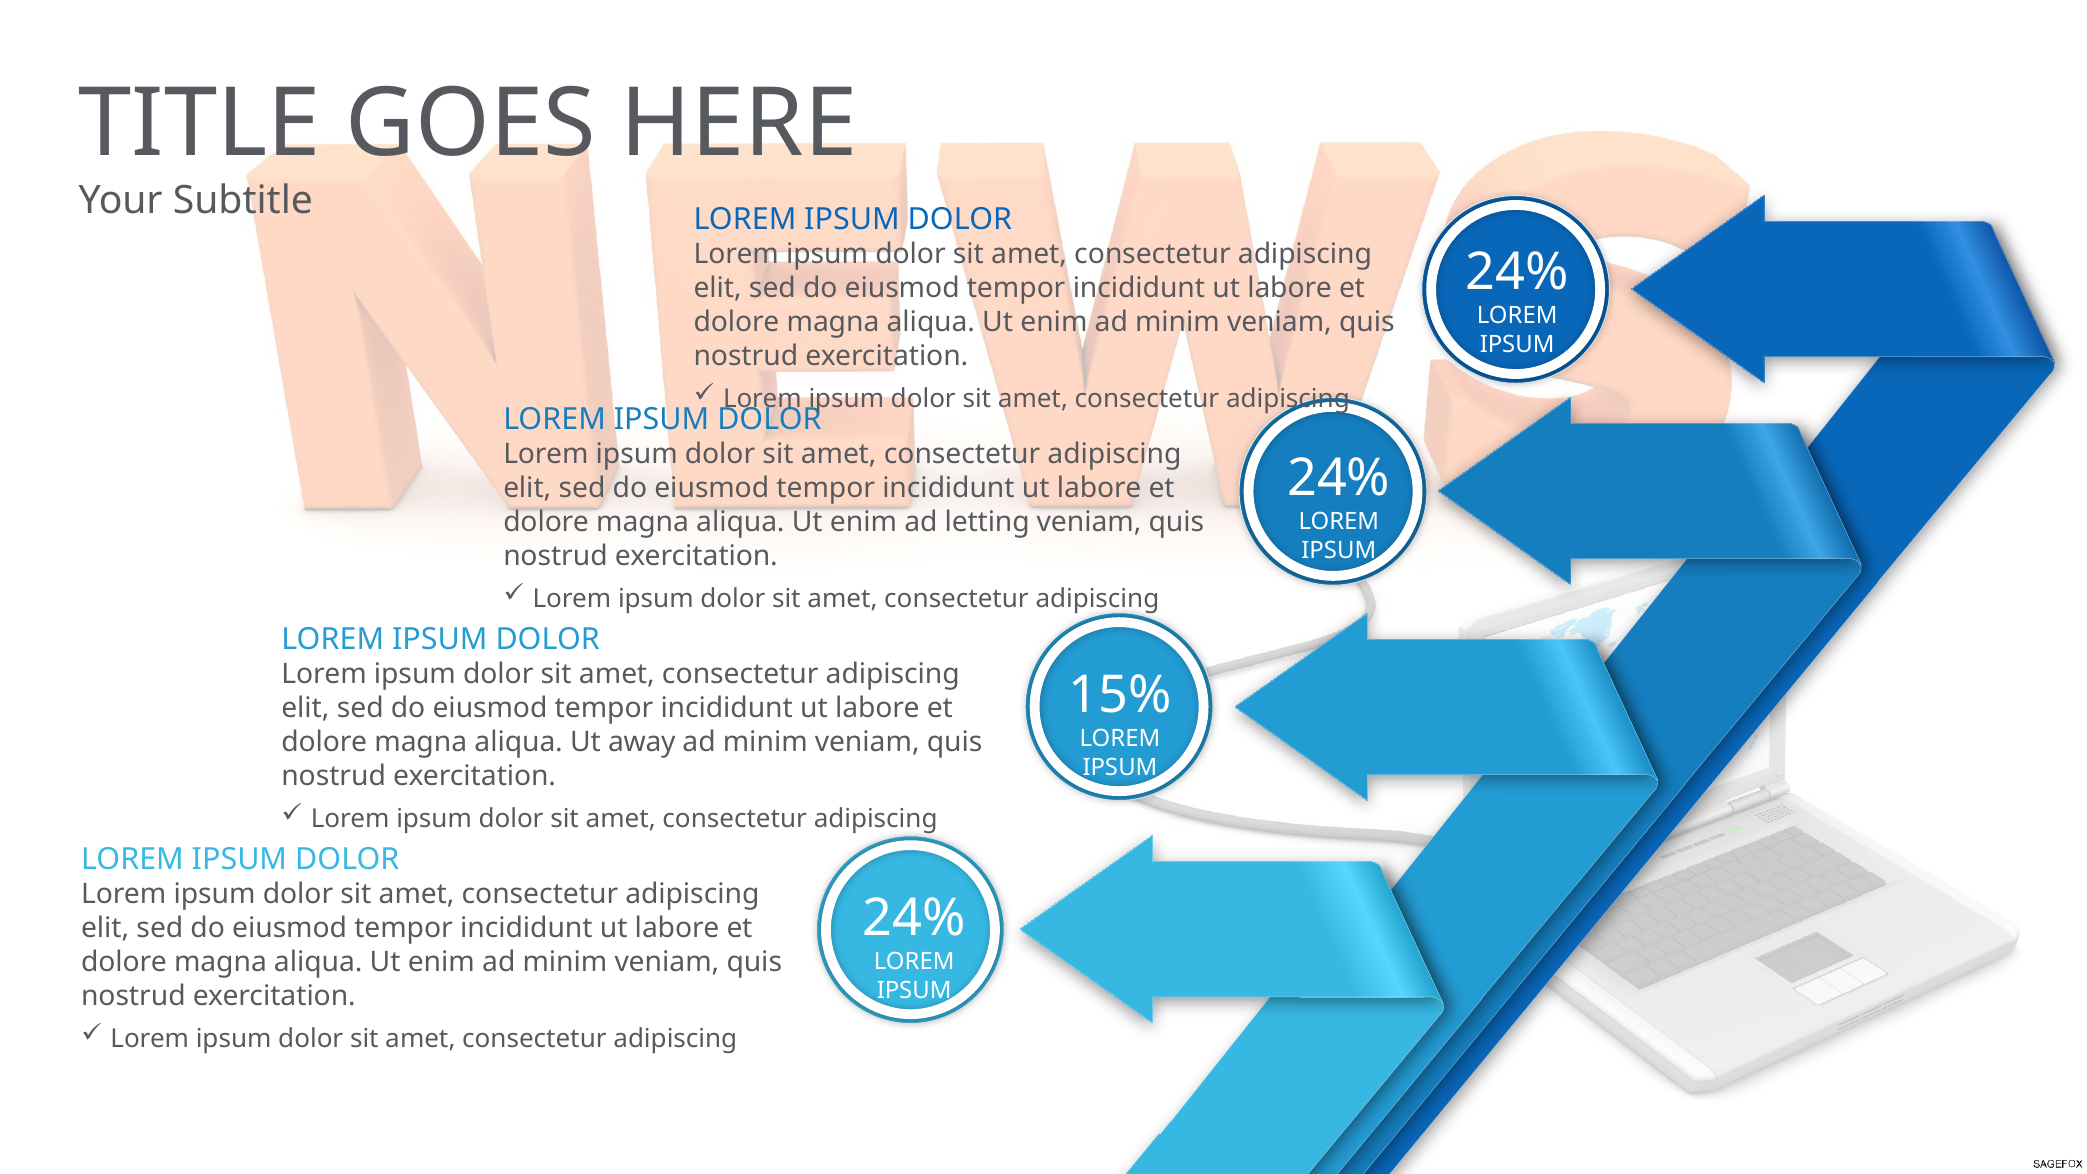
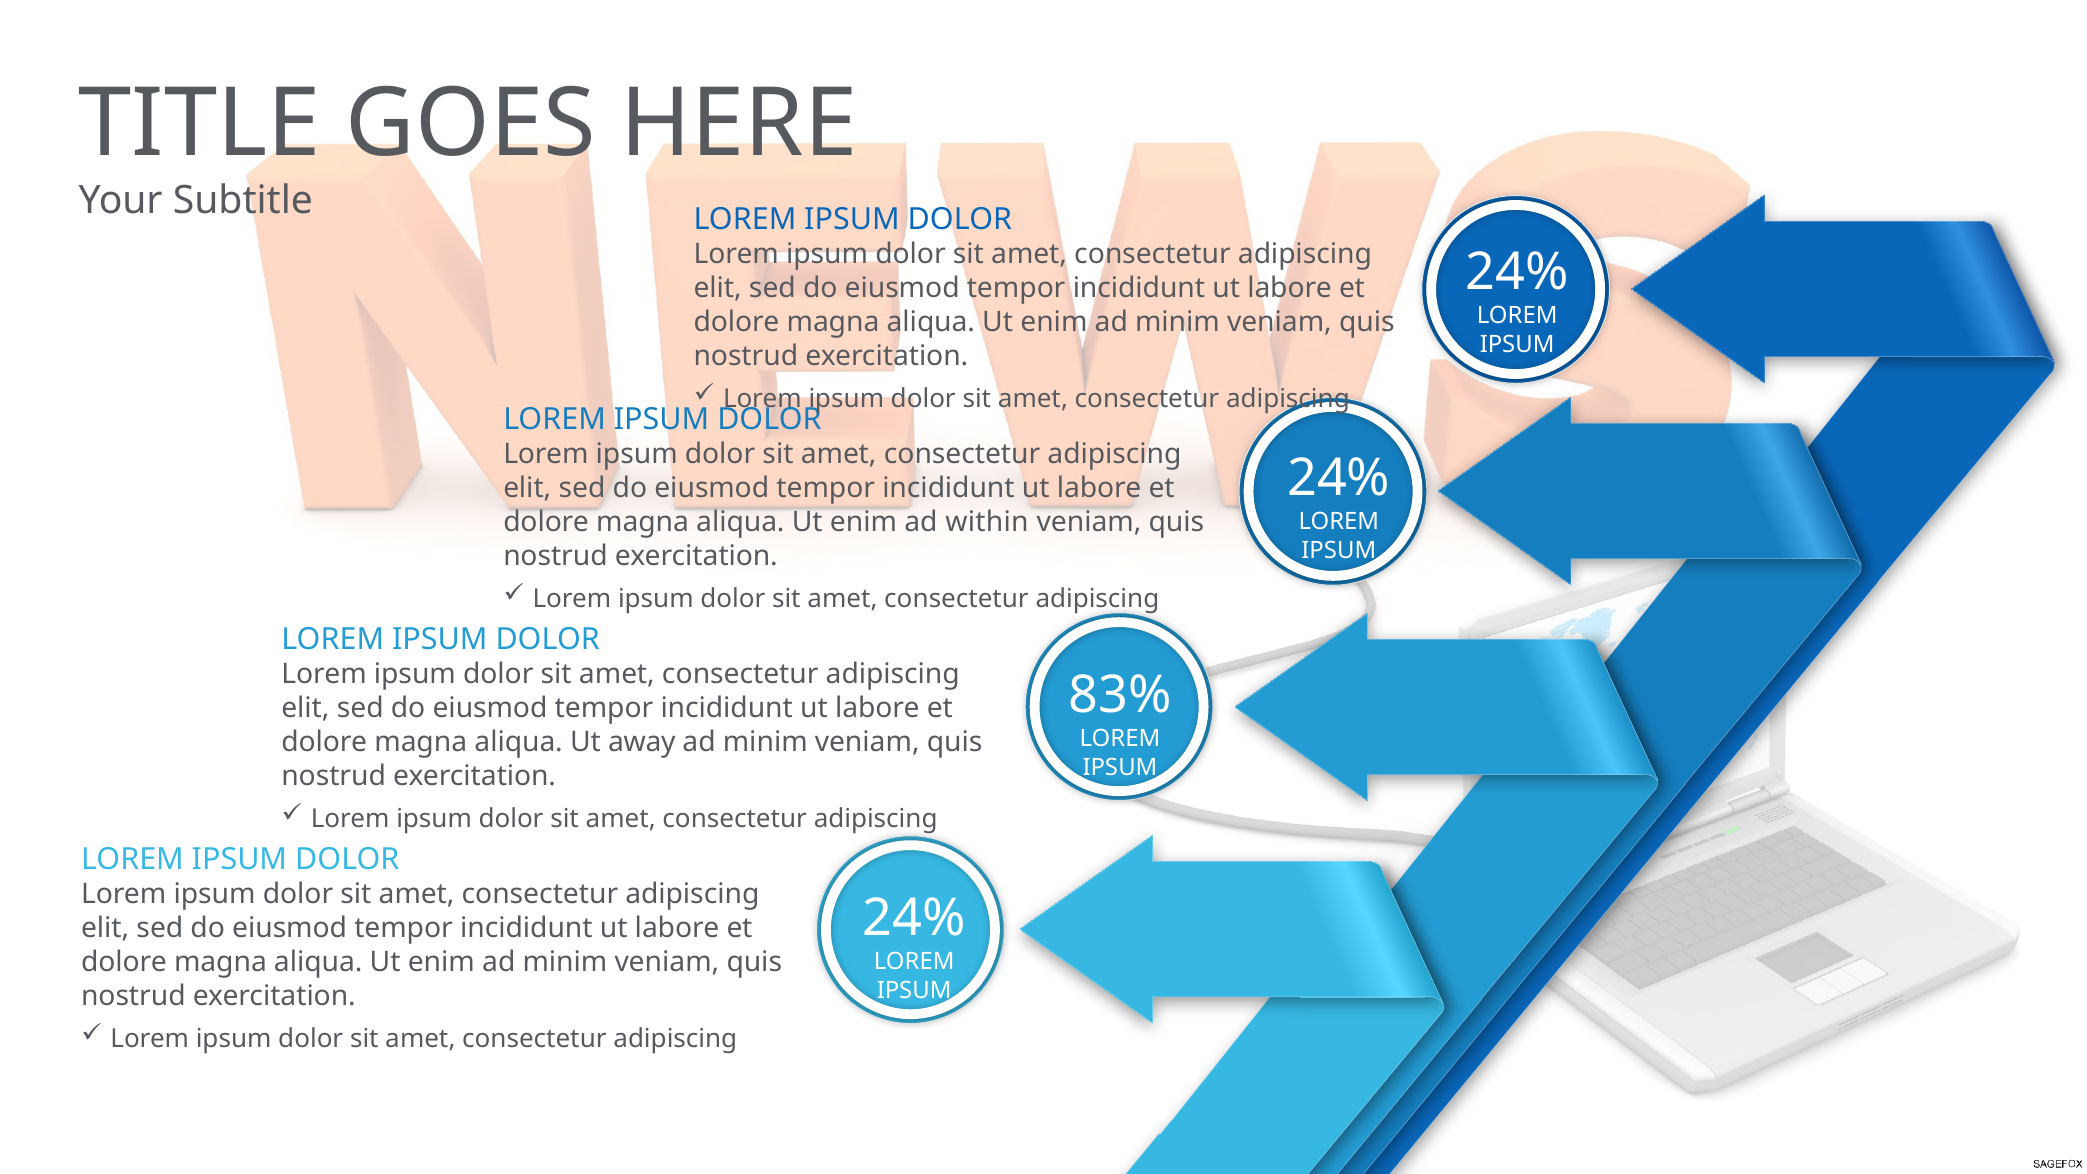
letting: letting -> within (987, 522)
15%: 15% -> 83% (1120, 695)
